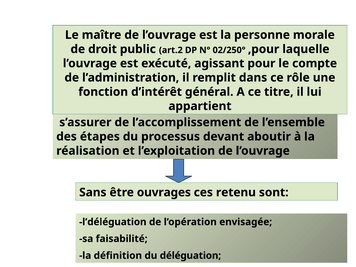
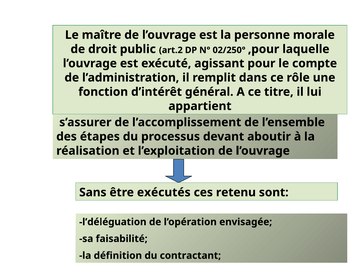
ouvrages: ouvrages -> exécutés (164, 192)
déléguation: déléguation -> contractant (190, 256)
